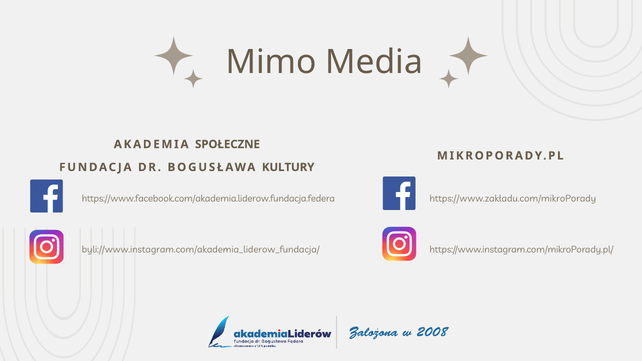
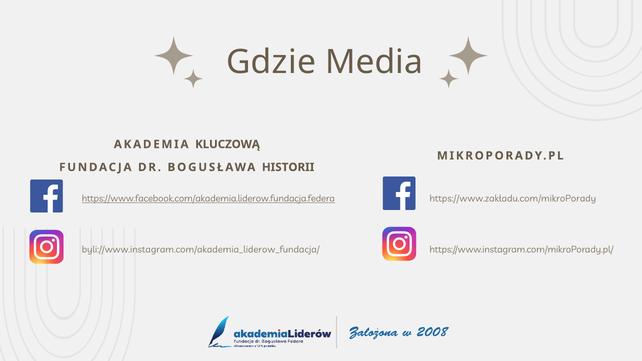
Mimo: Mimo -> Gdzie (271, 62)
SPOŁECZNE: SPOŁECZNE -> KLUCZOWĄ (227, 144)
KULTURY: KULTURY -> HISTORII (288, 167)
https://www.facebook.com/akademia.liderow.fundacja.federa underline: none -> present (208, 199)
